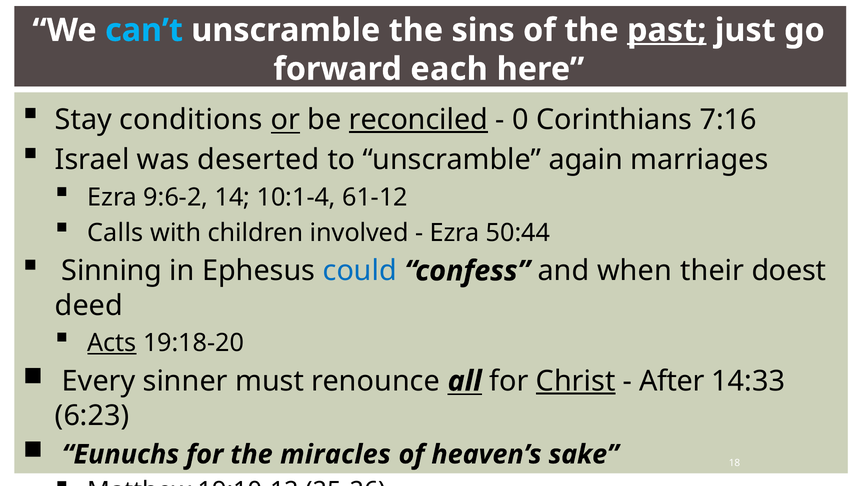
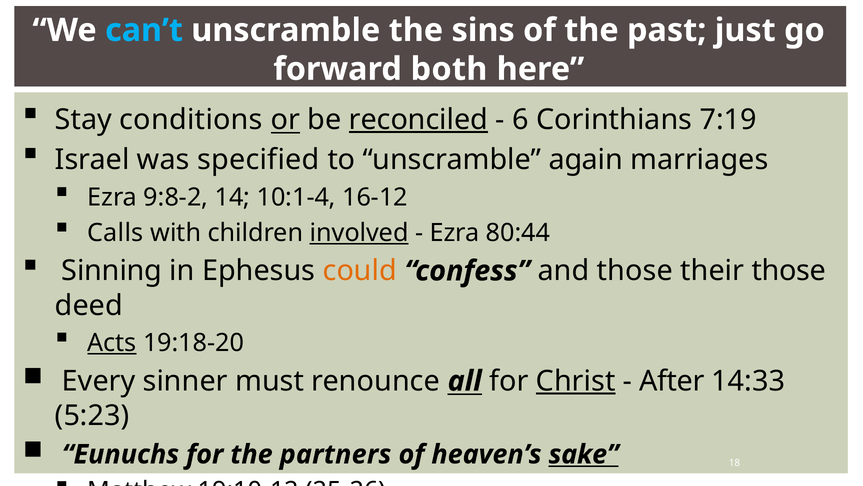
past underline: present -> none (667, 30)
each: each -> both (449, 69)
0: 0 -> 6 (520, 120)
7:16: 7:16 -> 7:19 (728, 120)
deserted: deserted -> specified (258, 159)
9:6-2: 9:6-2 -> 9:8-2 (176, 197)
61-12: 61-12 -> 16-12 (375, 197)
involved underline: none -> present (359, 233)
50:44: 50:44 -> 80:44 (518, 233)
could colour: blue -> orange (360, 271)
and when: when -> those (635, 271)
their doest: doest -> those (789, 271)
6:23: 6:23 -> 5:23 (92, 415)
miracles: miracles -> partners (336, 454)
sake underline: none -> present (584, 454)
